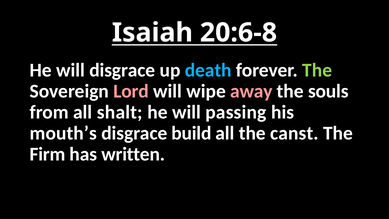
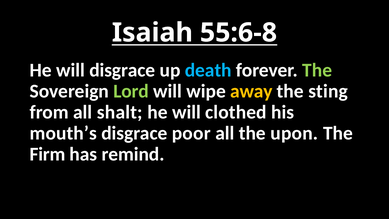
20:6-8: 20:6-8 -> 55:6-8 (238, 33)
Lord colour: pink -> light green (131, 91)
away colour: pink -> yellow (251, 91)
souls: souls -> sting (328, 91)
passing: passing -> clothed (236, 112)
build: build -> poor (191, 133)
canst: canst -> upon (294, 133)
written: written -> remind (133, 154)
